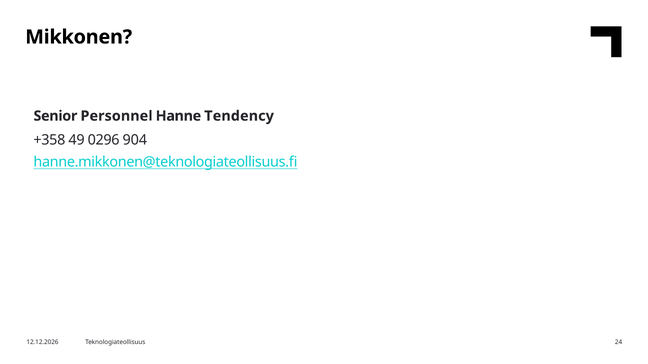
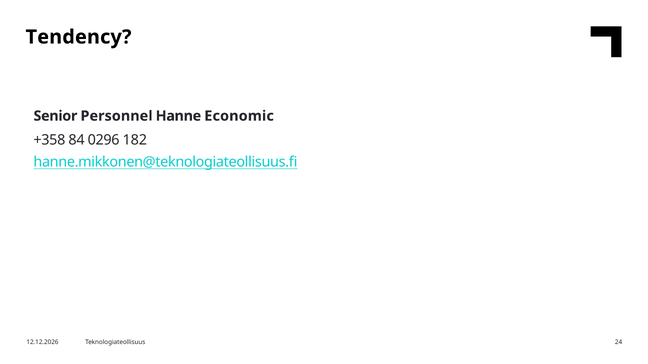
Mikkonen: Mikkonen -> Tendency (79, 37)
Tendency: Tendency -> Economic (239, 116)
49: 49 -> 84 (77, 140)
904: 904 -> 182 (135, 140)
